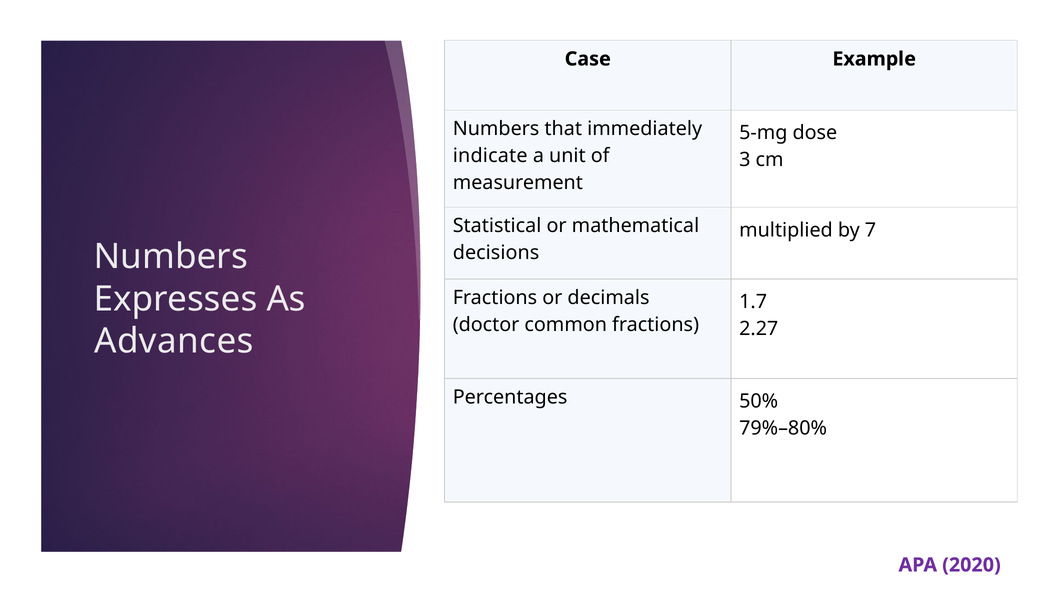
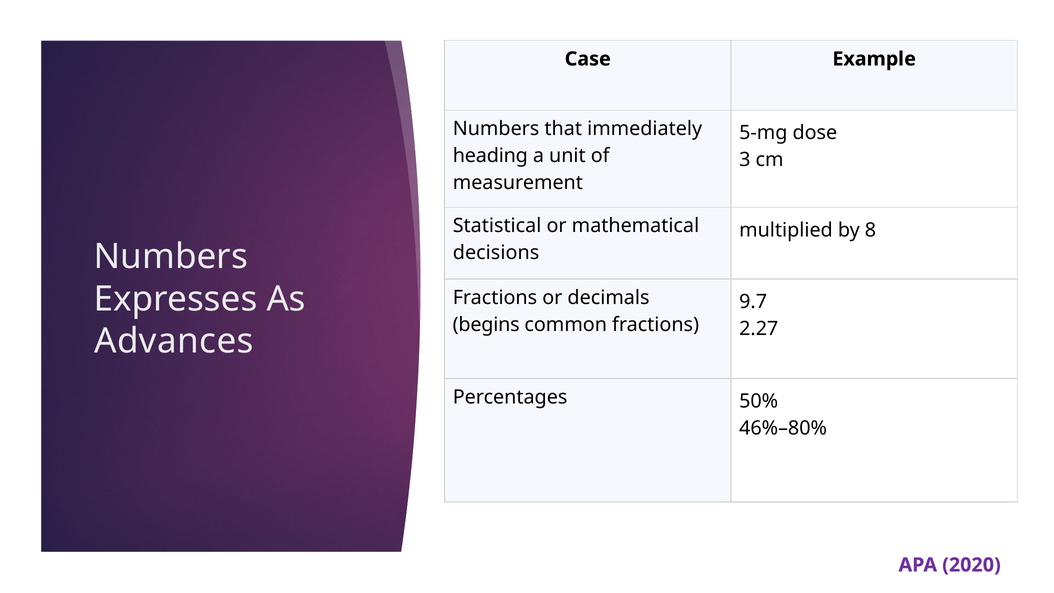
indicate: indicate -> heading (490, 156)
7: 7 -> 8 (870, 230)
1.7: 1.7 -> 9.7 (753, 302)
doctor: doctor -> begins (486, 324)
79%–80%: 79%–80% -> 46%–80% (783, 428)
